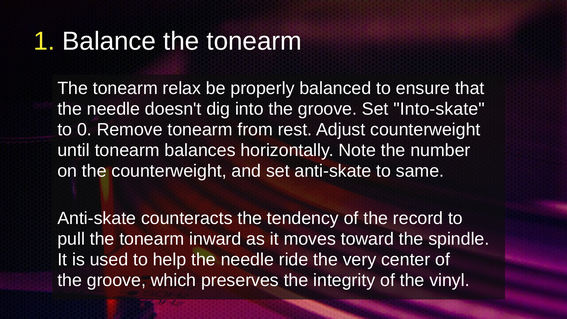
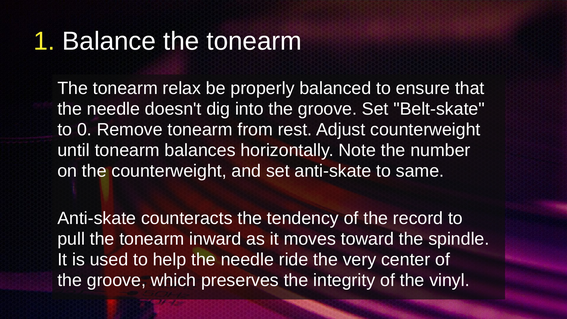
Into-skate: Into-skate -> Belt-skate (439, 109)
